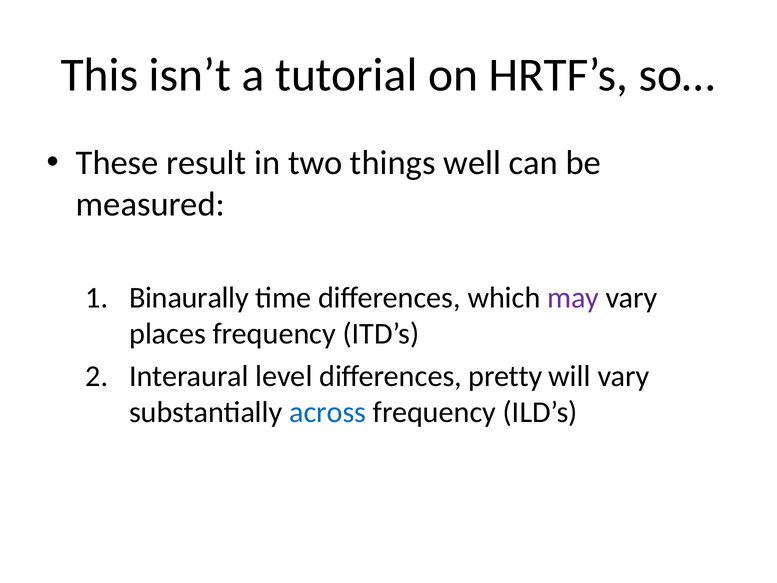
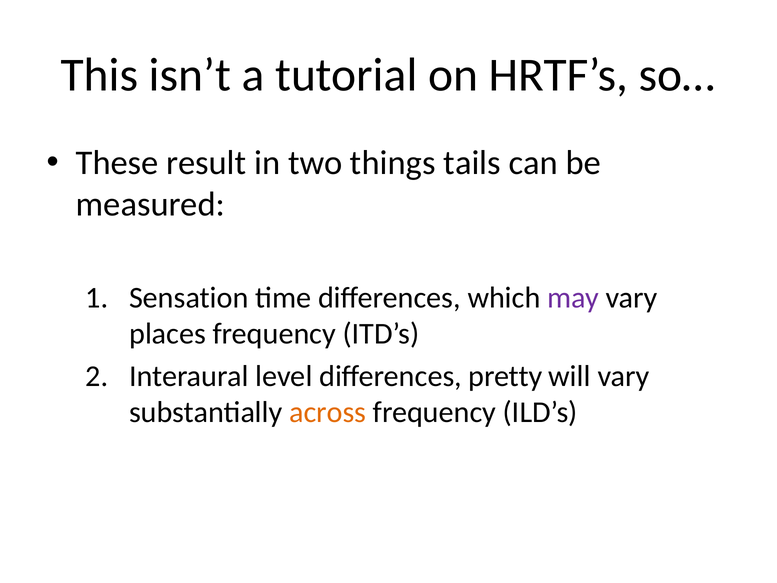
well: well -> tails (472, 163)
Binaurally: Binaurally -> Sensation (189, 297)
across colour: blue -> orange (328, 412)
